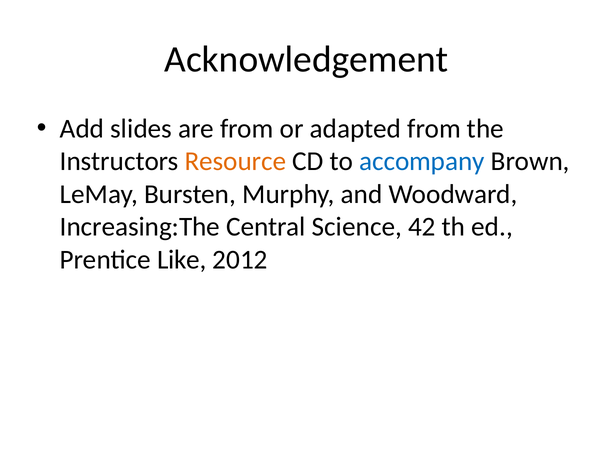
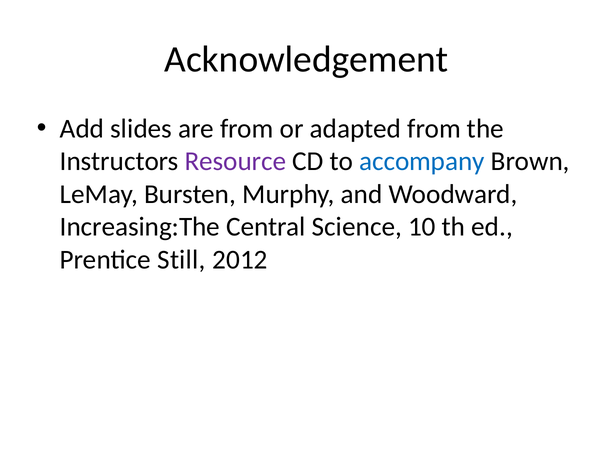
Resource colour: orange -> purple (236, 161)
42: 42 -> 10 (422, 227)
Like: Like -> Still (182, 259)
